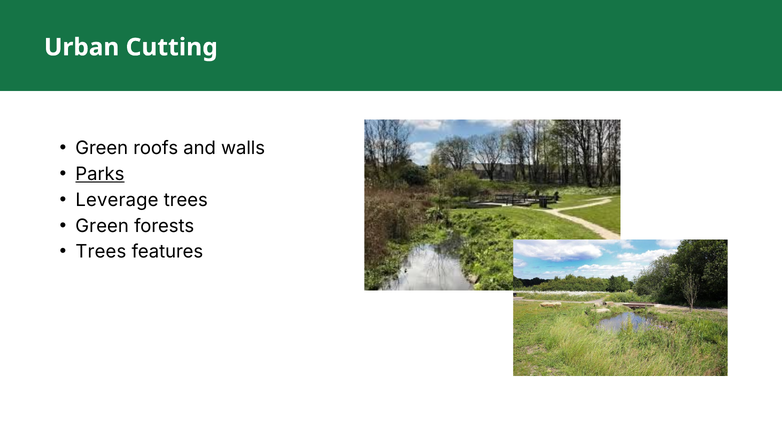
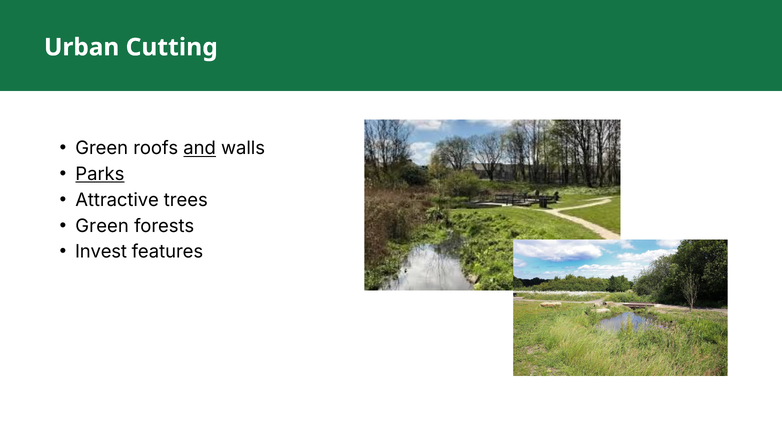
and underline: none -> present (200, 148)
Leverage: Leverage -> Attractive (117, 200)
Trees: Trees -> Invest (101, 252)
